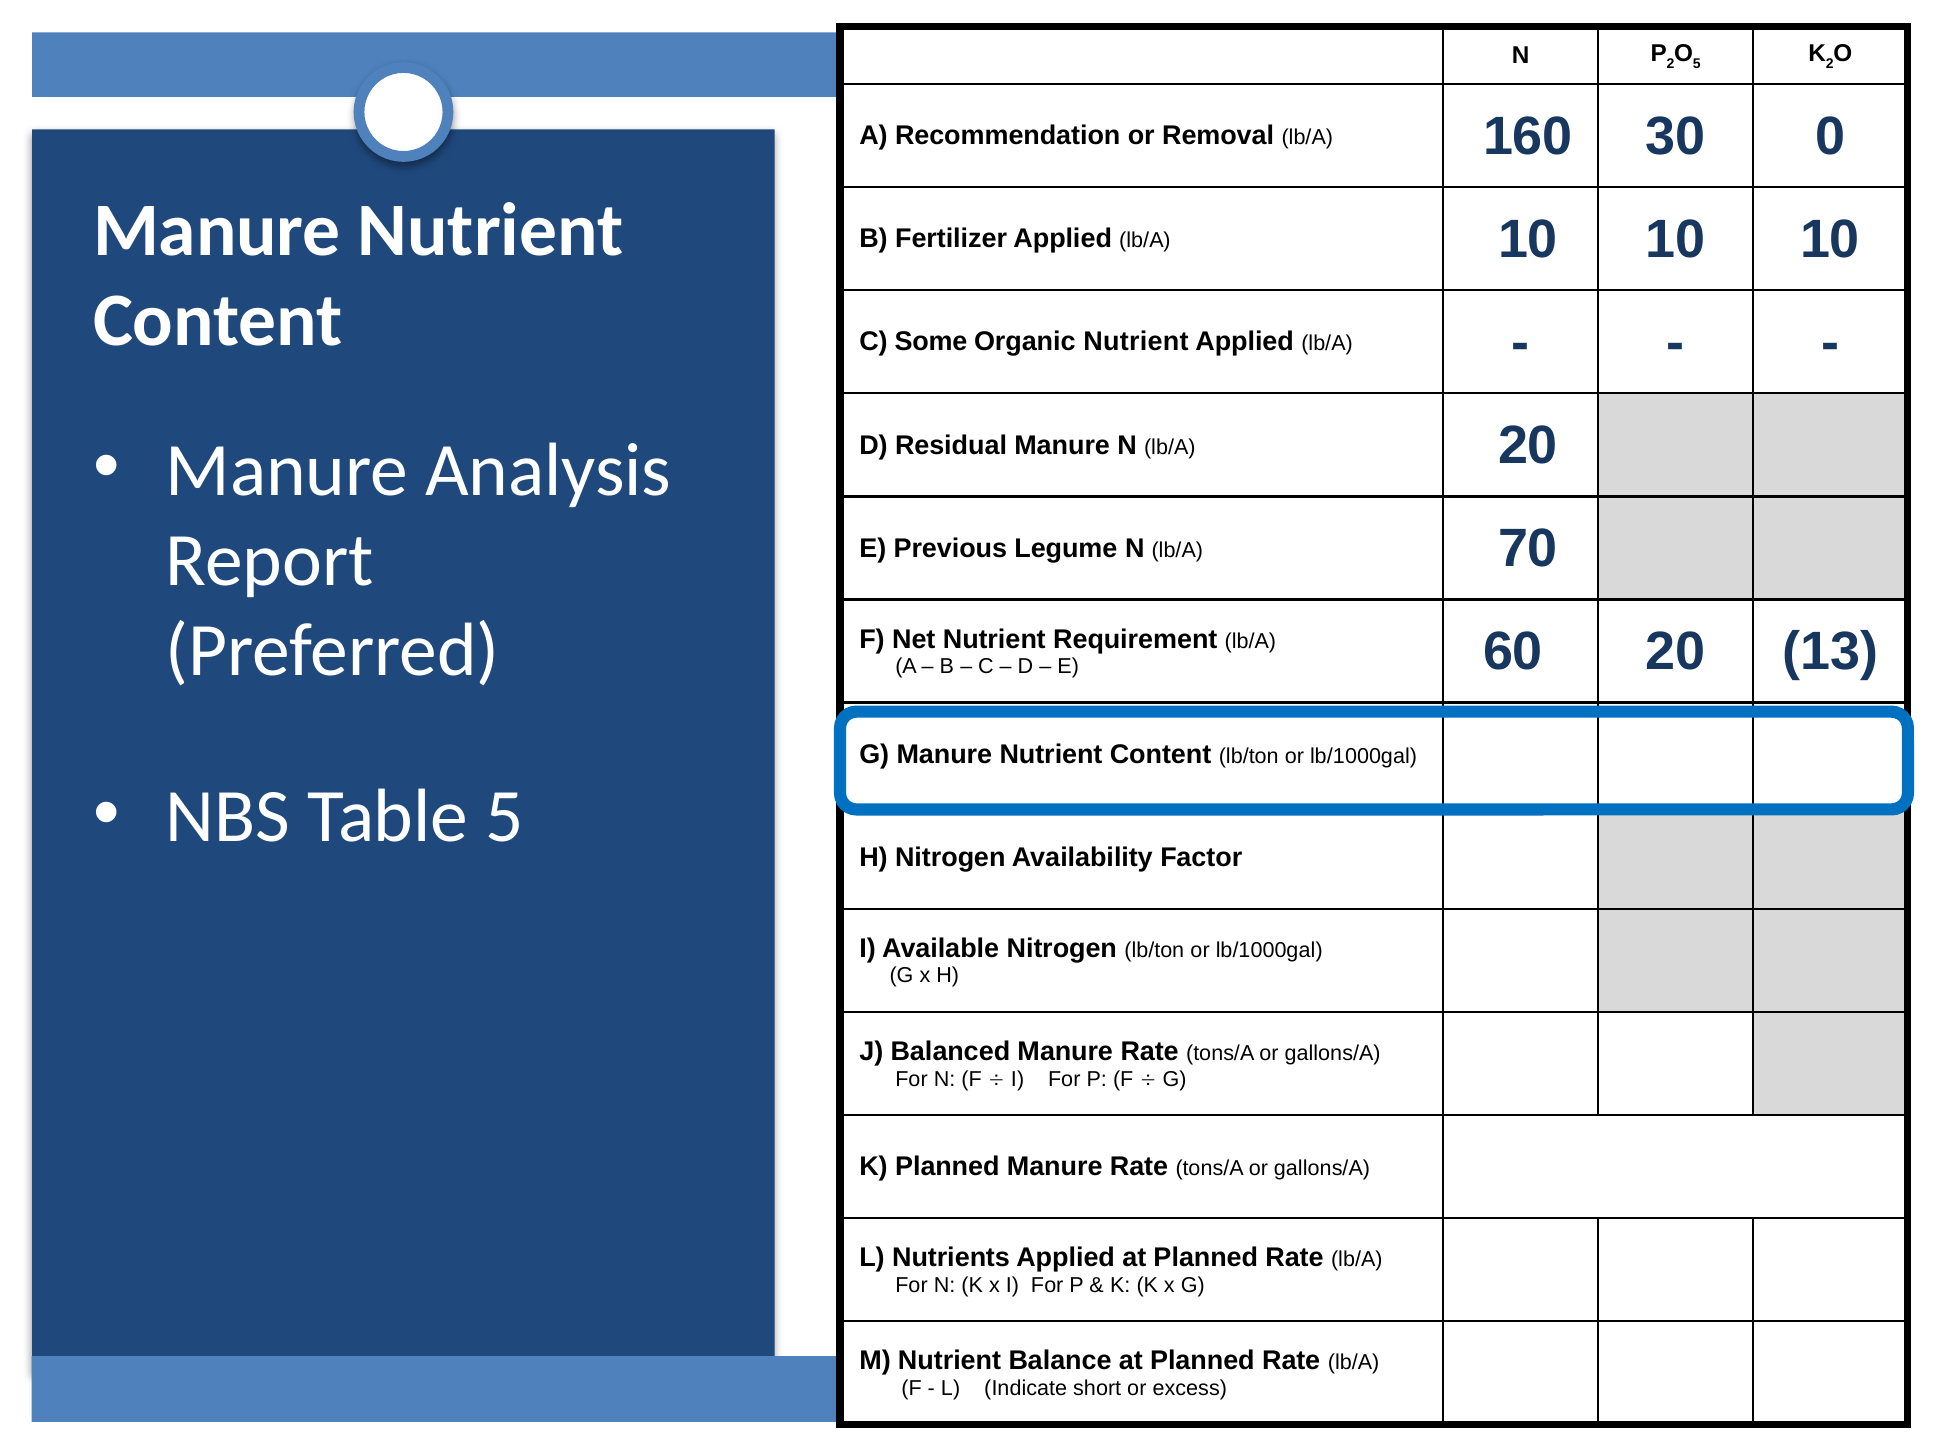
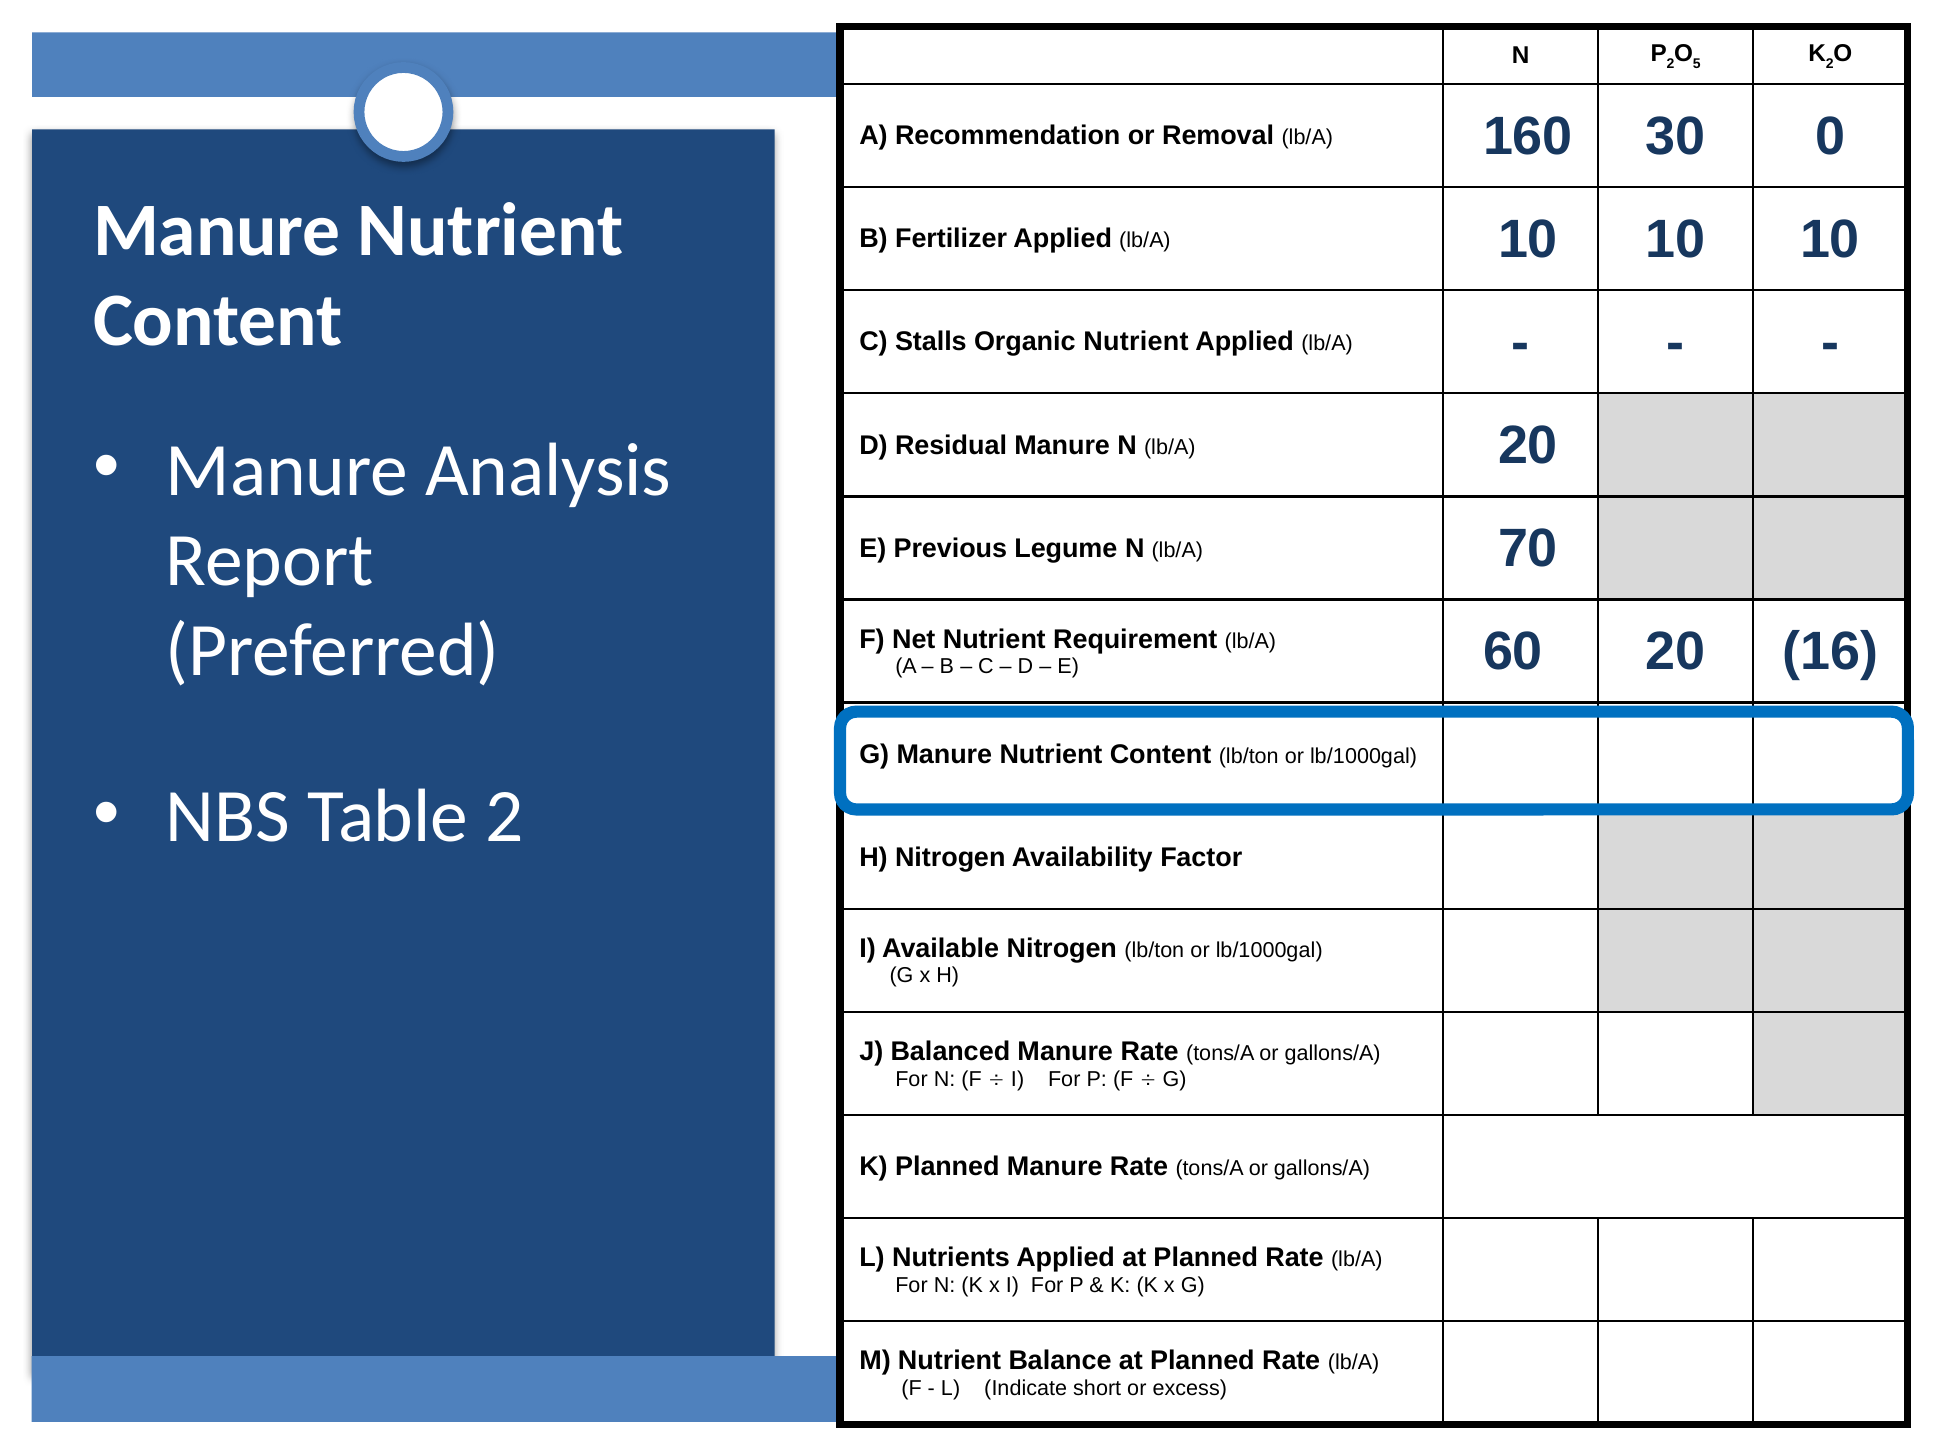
Some: Some -> Stalls (931, 342)
13: 13 -> 16 (1830, 652)
Table 5: 5 -> 2 (505, 817)
